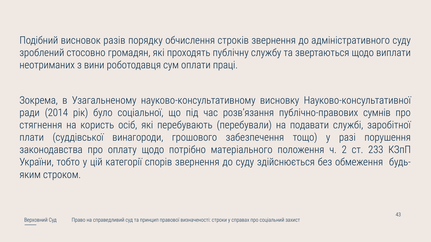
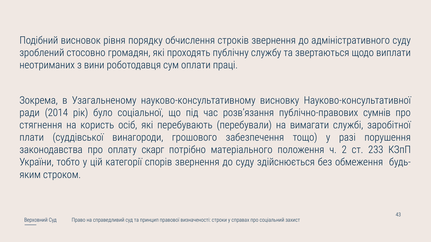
разів: разів -> рівня (114, 40)
подавати: подавати -> вимагати (310, 125)
оплату щодо: щодо -> скарг (153, 150)
